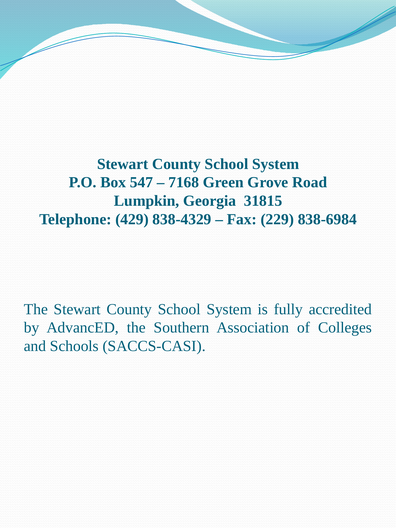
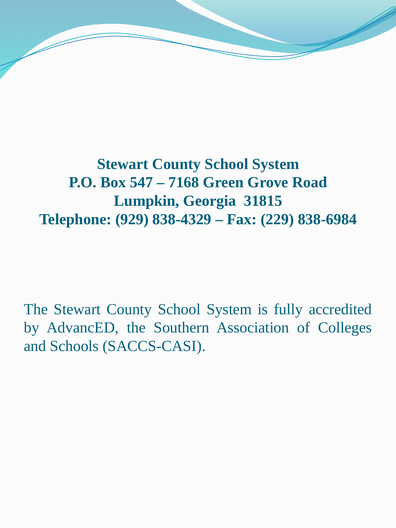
429: 429 -> 929 (132, 219)
